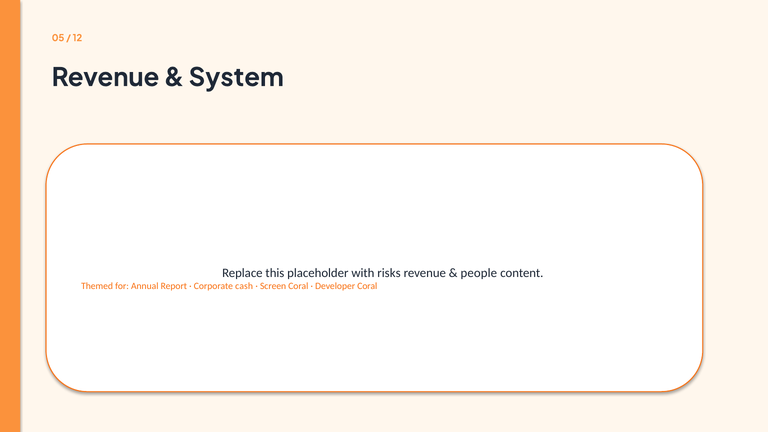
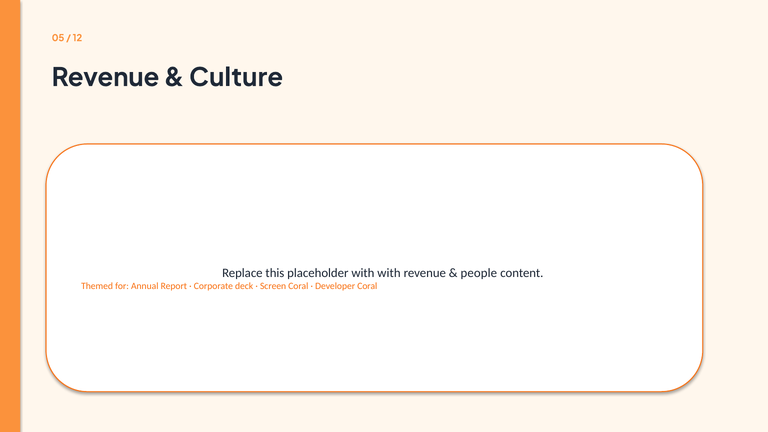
System: System -> Culture (236, 78)
with risks: risks -> with (389, 273)
cash: cash -> deck (244, 286)
